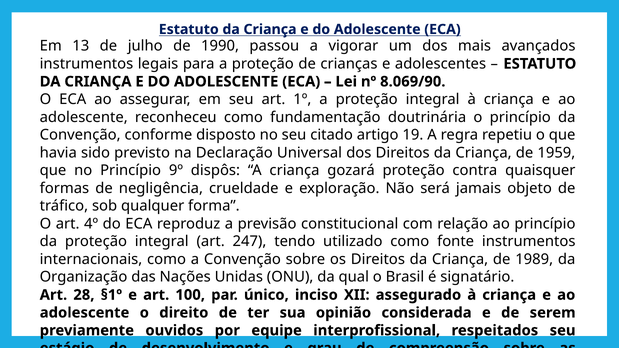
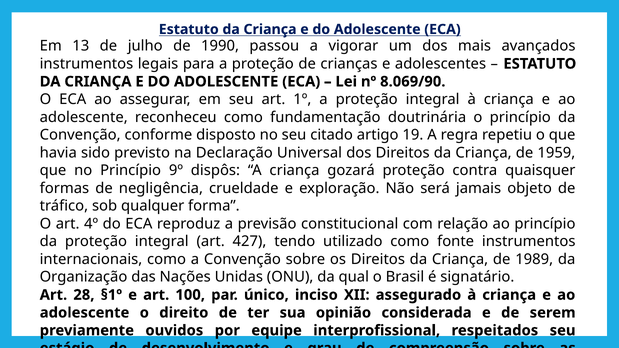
247: 247 -> 427 (249, 242)
